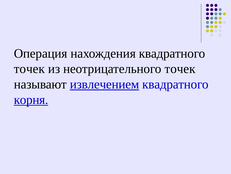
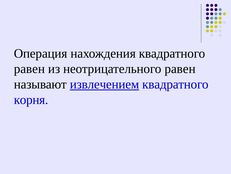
точек: точек -> равен (29, 69)
неотрицательного точек: точек -> равен (180, 69)
корня underline: present -> none (31, 99)
